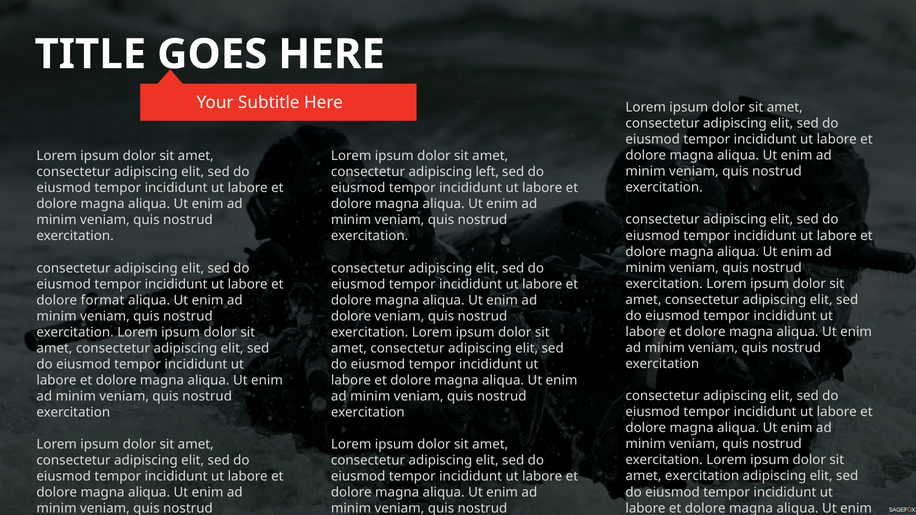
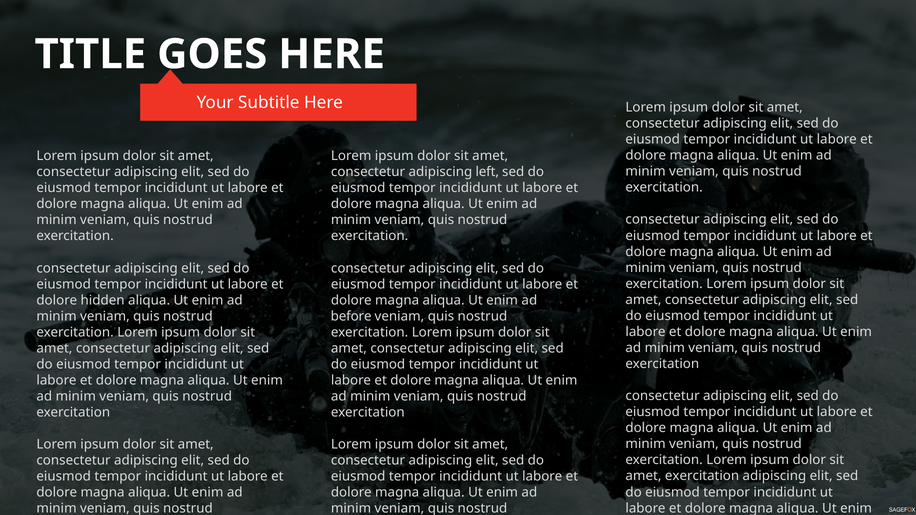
format: format -> hidden (103, 300)
dolore: dolore -> before (351, 316)
